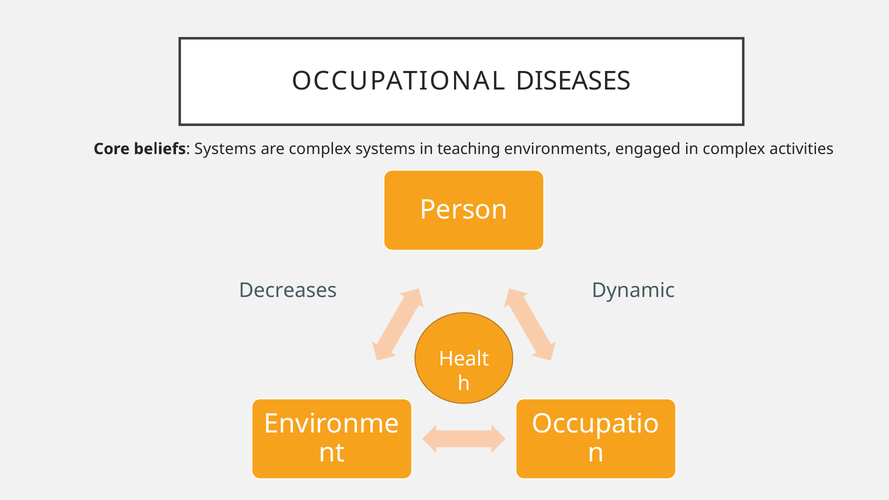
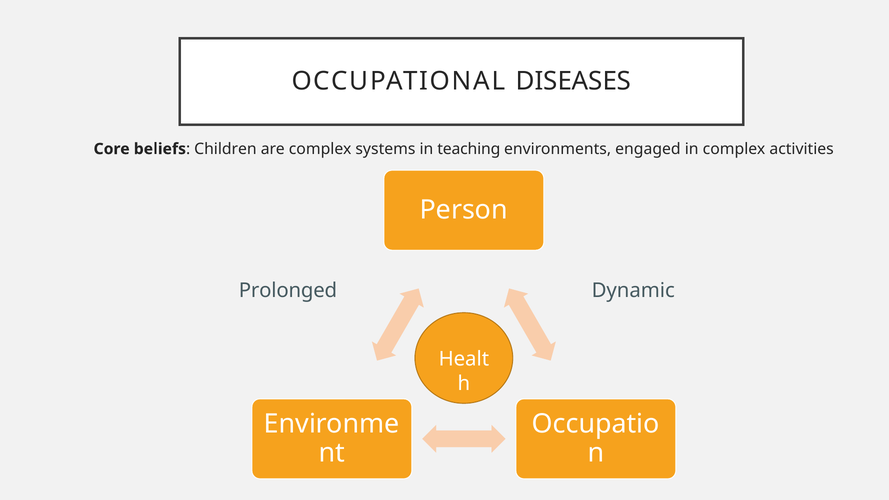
beliefs Systems: Systems -> Children (225, 149)
Decreases: Decreases -> Prolonged (288, 291)
